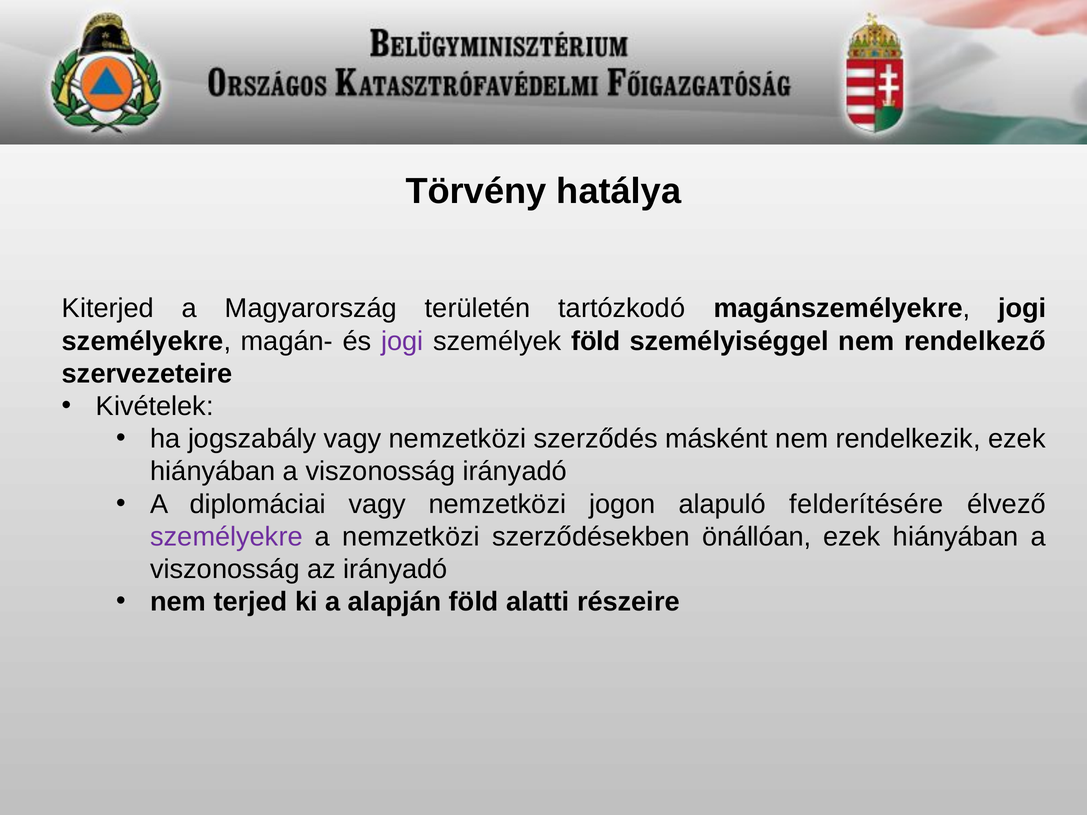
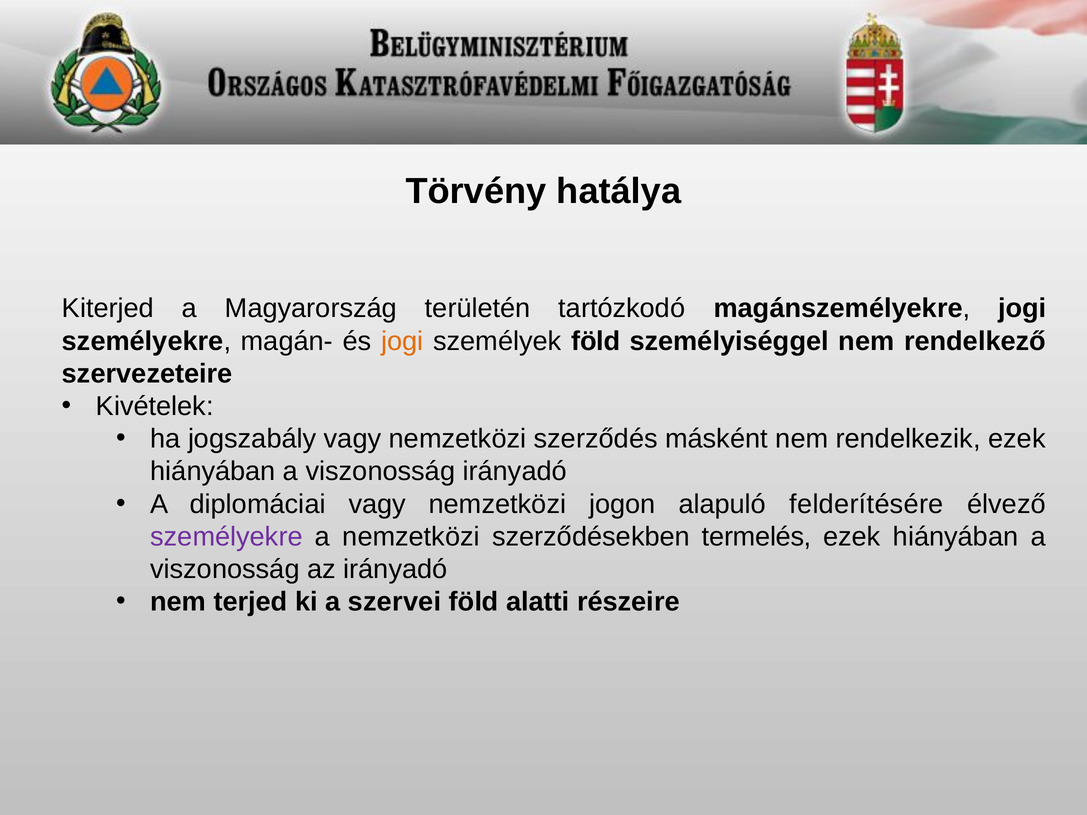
jogi colour: purple -> orange (402, 341)
önállóan: önállóan -> termelés (757, 537)
alapján: alapján -> szervei (395, 602)
